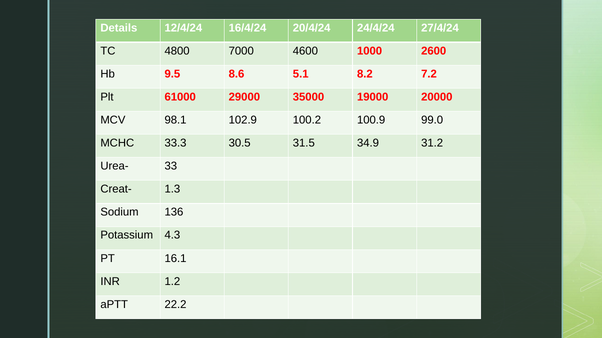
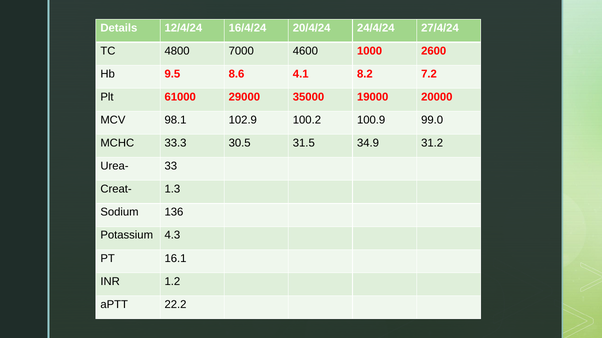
5.1: 5.1 -> 4.1 (301, 74)
